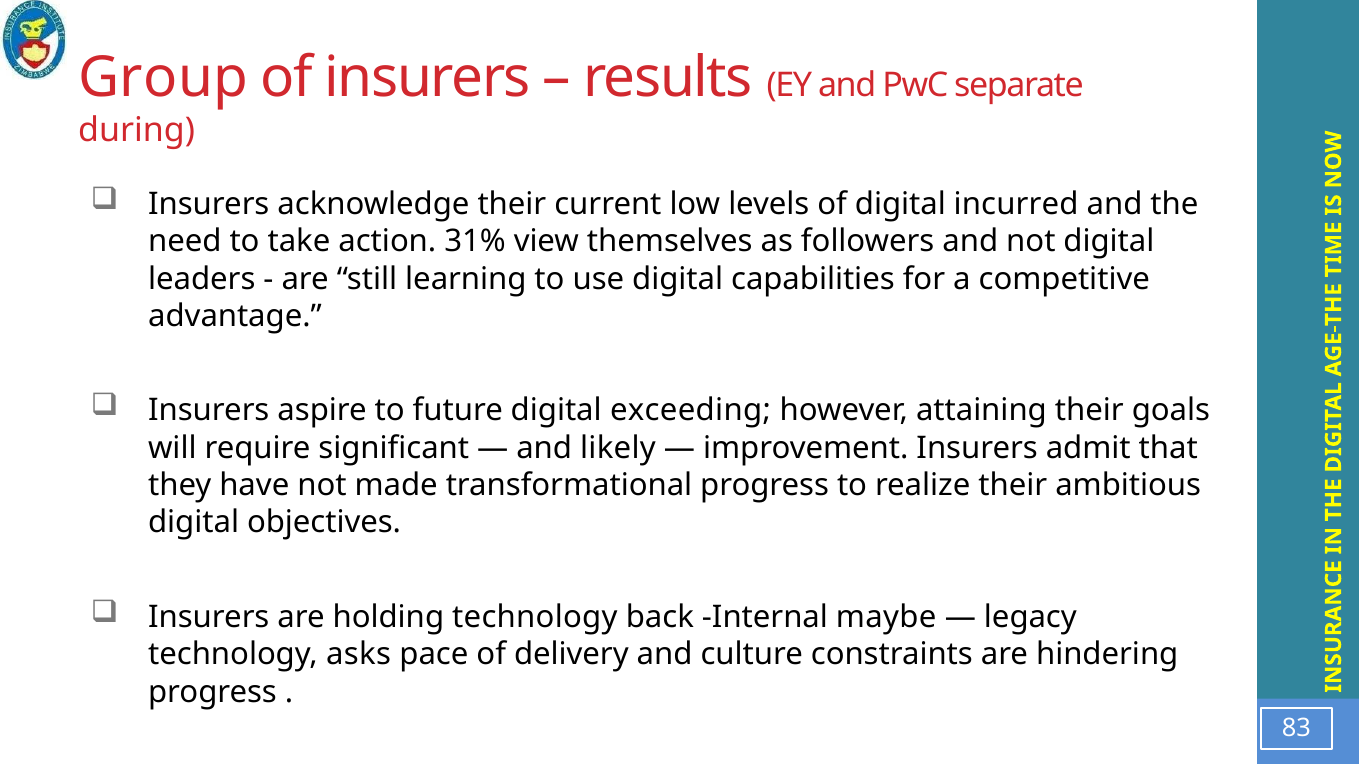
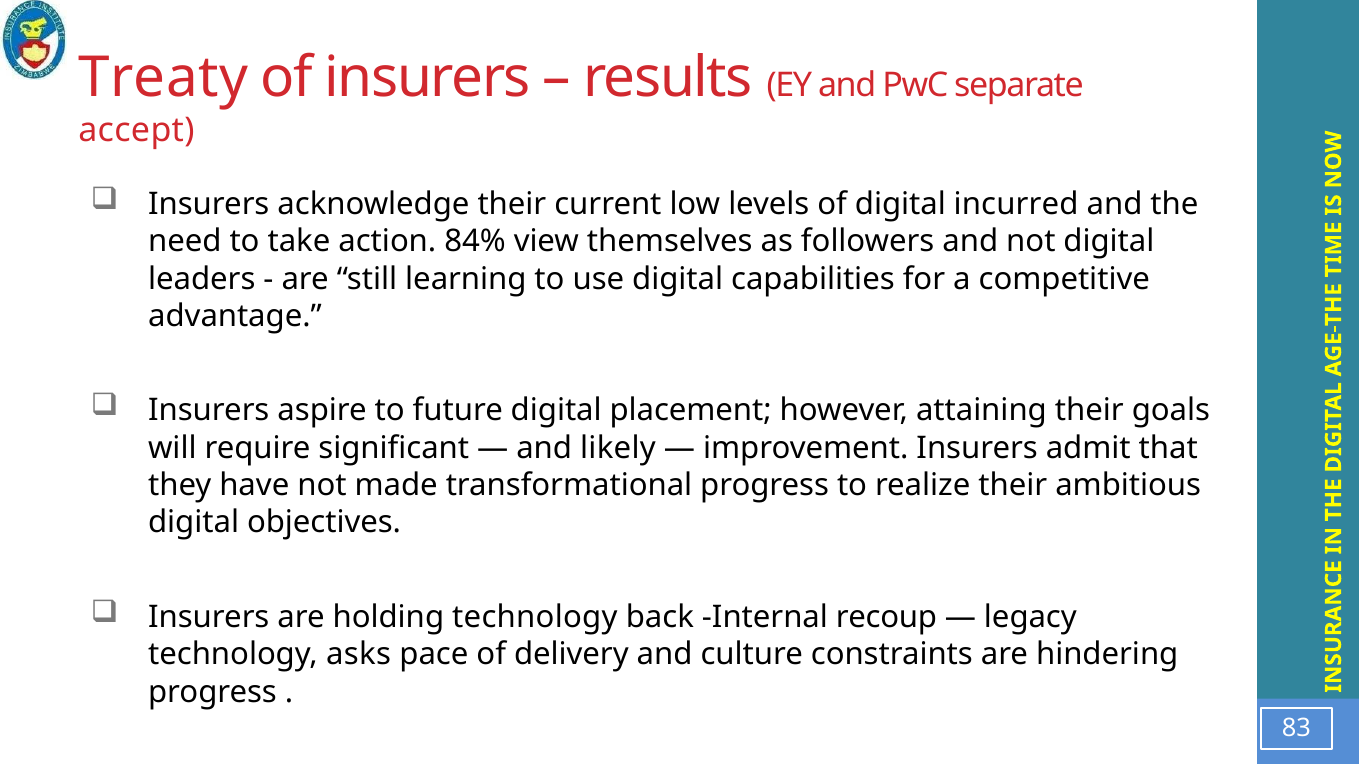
Group: Group -> Treaty (163, 78)
during: during -> accept (136, 131)
31%: 31% -> 84% (475, 242)
exceeding: exceeding -> placement (691, 411)
maybe: maybe -> recoup (886, 618)
